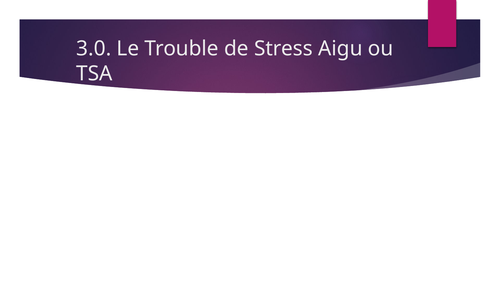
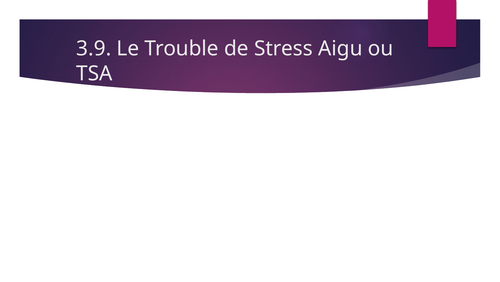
3.0: 3.0 -> 3.9 (94, 48)
